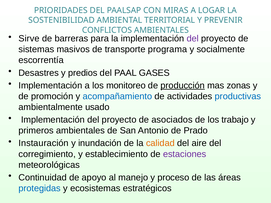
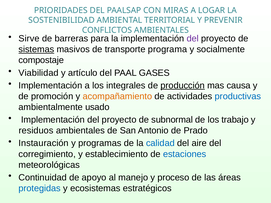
sistemas underline: none -> present (36, 49)
escorrentía: escorrentía -> compostaje (41, 60)
Desastres: Desastres -> Viabilidad (39, 73)
predios: predios -> artículo (83, 73)
monitoreo: monitoreo -> integrales (126, 86)
zonas: zonas -> causa (239, 86)
acompañamiento colour: blue -> orange (117, 96)
asociados: asociados -> subnormal (172, 120)
primeros: primeros -> residuos (36, 131)
inundación: inundación -> programas (100, 143)
calidad colour: orange -> blue (160, 143)
estaciones colour: purple -> blue (185, 154)
